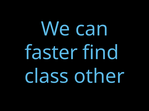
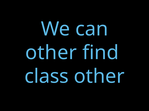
faster: faster -> other (51, 53)
